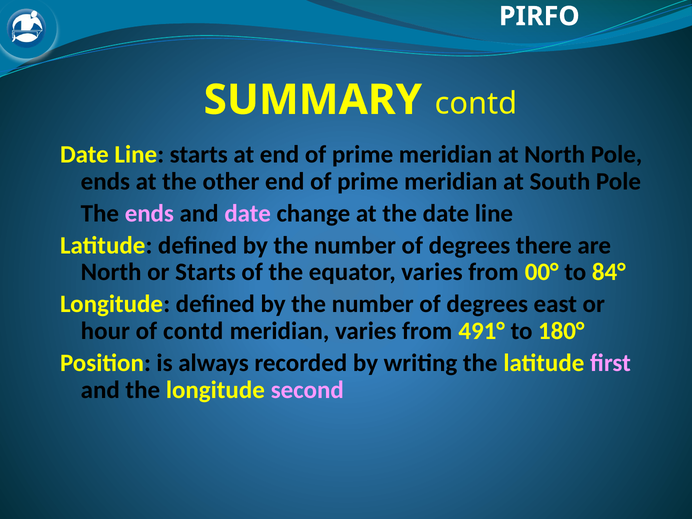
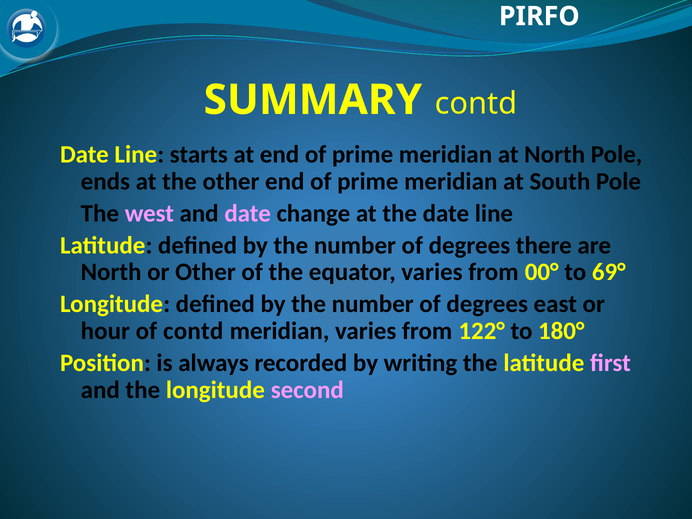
The ends: ends -> west (149, 213)
or Starts: Starts -> Other (205, 272)
84°: 84° -> 69° (609, 272)
491°: 491° -> 122° (482, 331)
